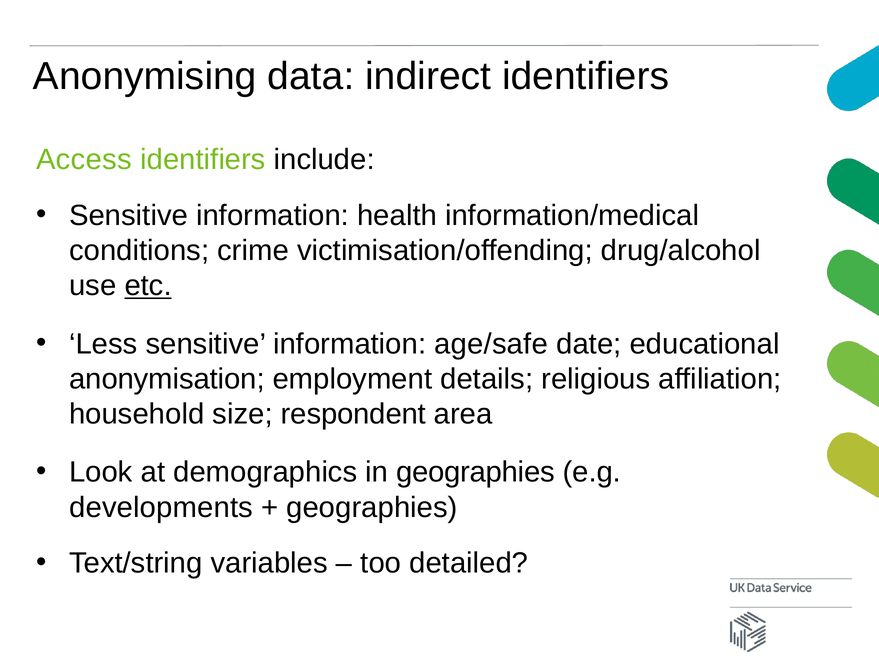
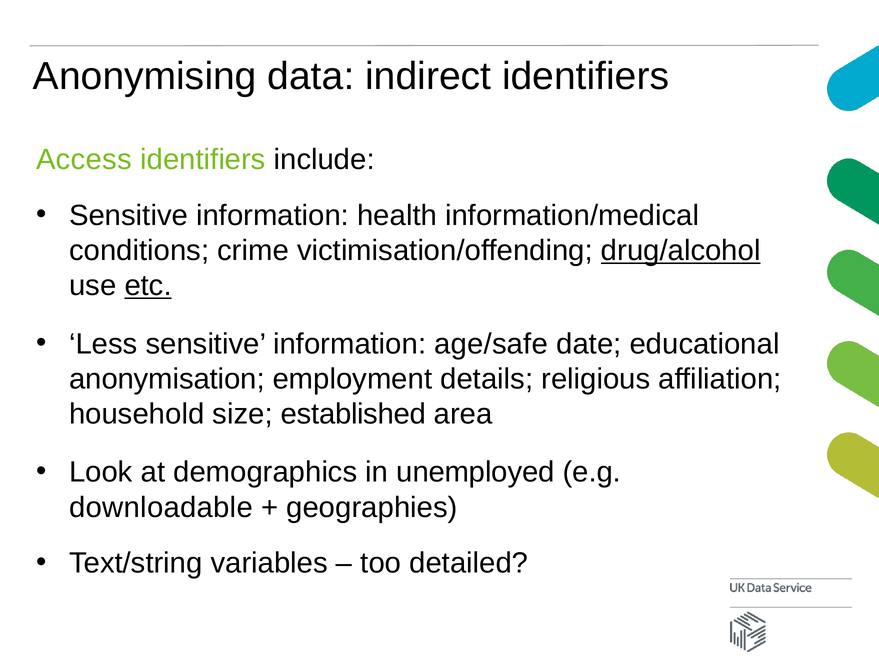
drug/alcohol underline: none -> present (681, 251)
respondent: respondent -> established (353, 414)
in geographies: geographies -> unemployed (475, 472)
developments: developments -> downloadable (161, 508)
